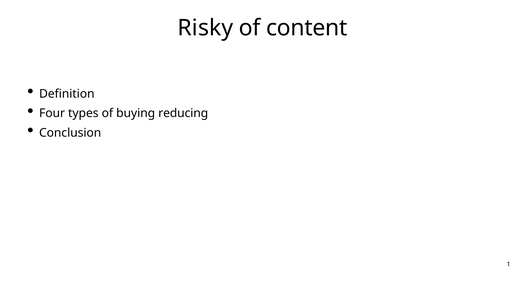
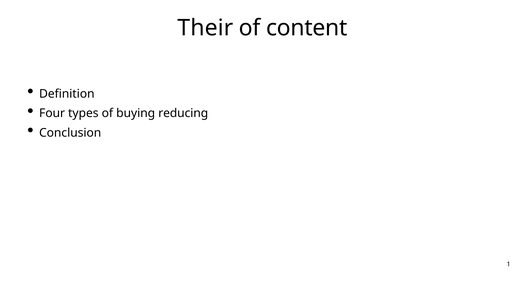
Risky: Risky -> Their (205, 28)
